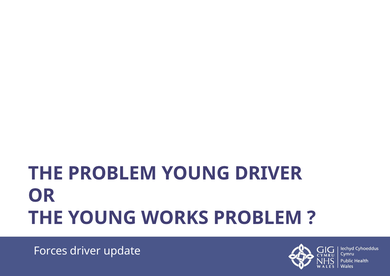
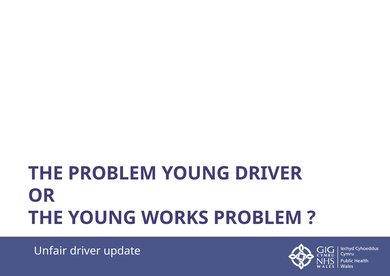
Forces: Forces -> Unfair (50, 251)
